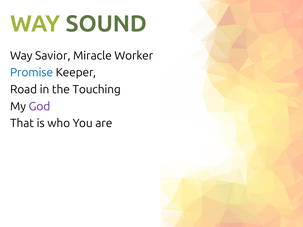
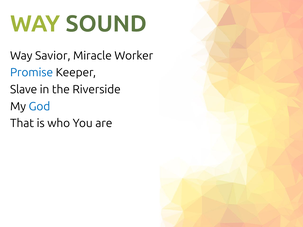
Road: Road -> Slave (24, 90)
Touching: Touching -> Riverside (97, 90)
God colour: purple -> blue (39, 107)
